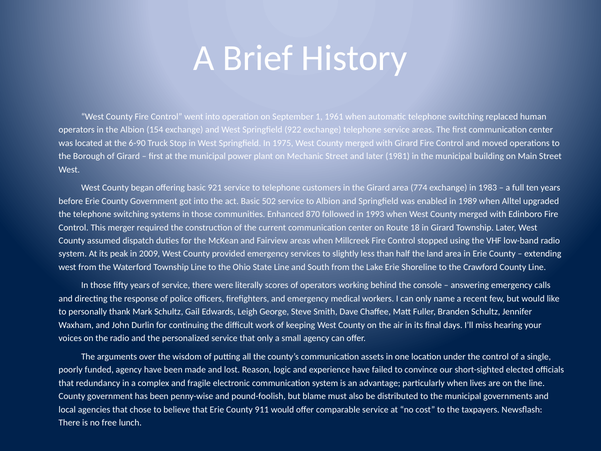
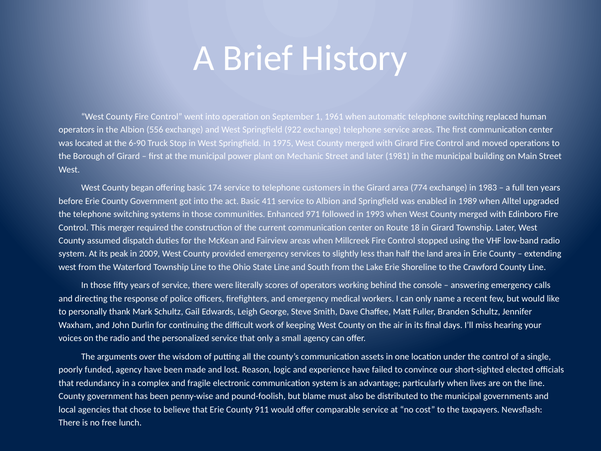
154: 154 -> 556 (155, 130)
921: 921 -> 174 (215, 188)
502: 502 -> 411 (269, 201)
870: 870 -> 971 (313, 214)
